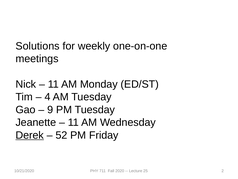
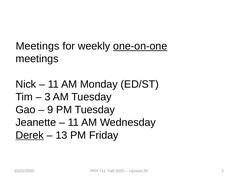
Solutions: Solutions -> Meetings (38, 46)
one-on-one underline: none -> present (140, 46)
4: 4 -> 3 (47, 97)
52: 52 -> 13 (61, 135)
